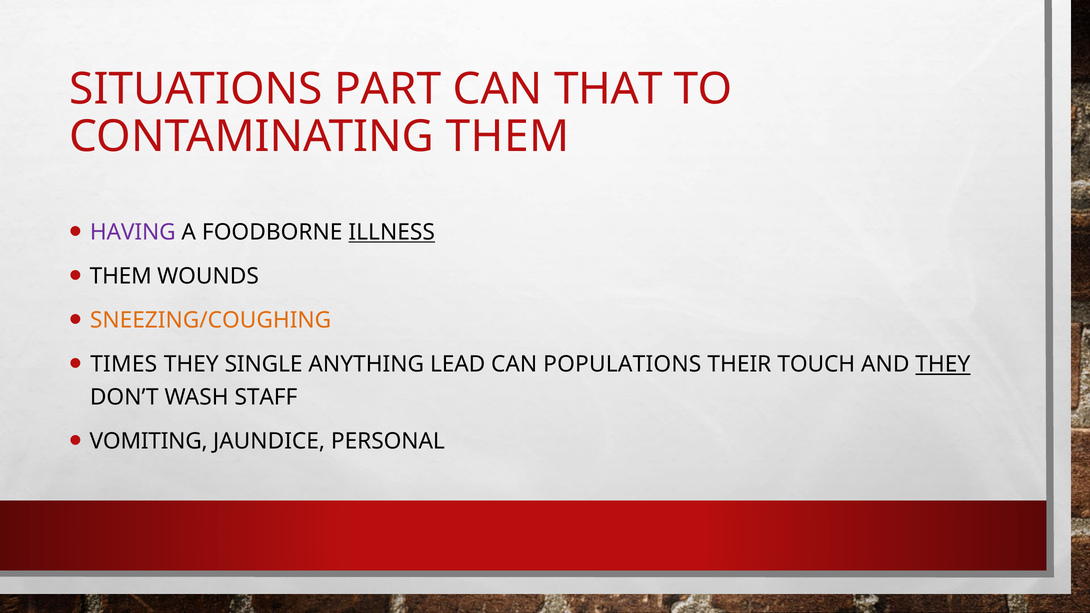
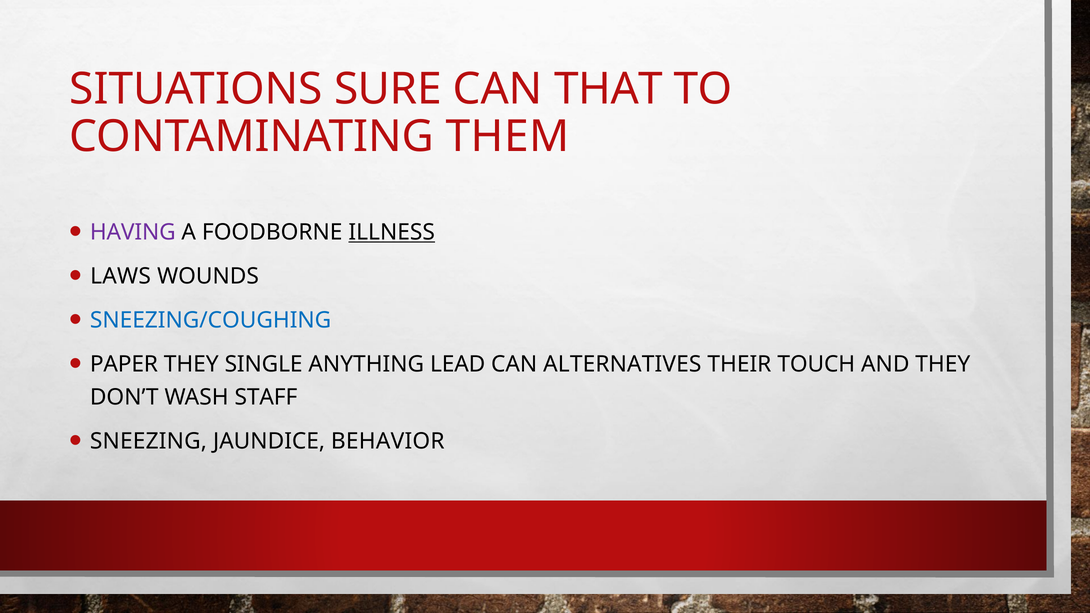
PART: PART -> SURE (388, 89)
THEM: THEM -> LAWS (121, 276)
SNEEZING/COUGHING colour: orange -> blue (211, 320)
TIMES: TIMES -> PAPER (124, 364)
POPULATIONS: POPULATIONS -> ALTERNATIVES (622, 364)
THEY underline: present -> none (943, 364)
VOMITING: VOMITING -> SNEEZING (148, 441)
PERSONAL: PERSONAL -> BEHAVIOR (388, 441)
